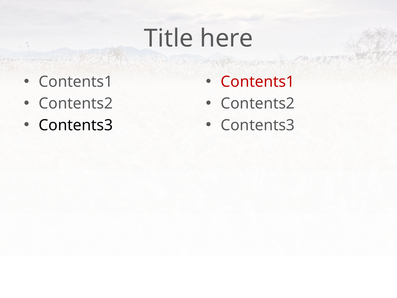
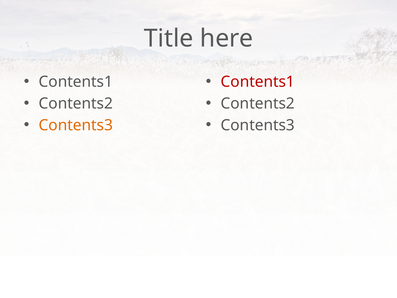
Contents3 colour: black -> orange (76, 125)
